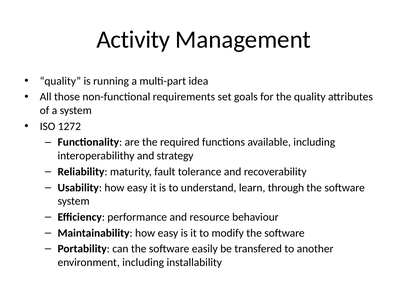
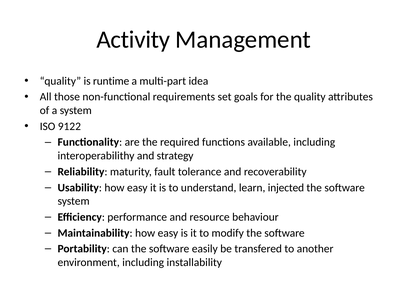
running: running -> runtime (111, 81)
1272: 1272 -> 9122 (69, 126)
through: through -> injected (286, 188)
